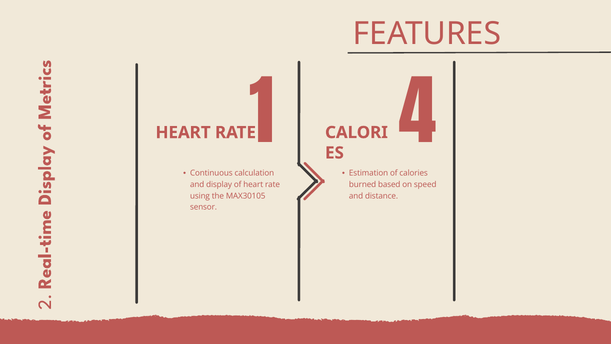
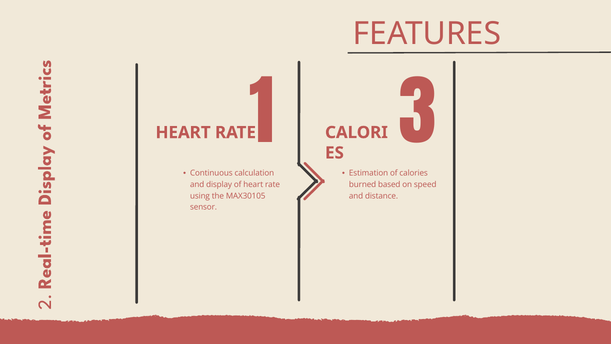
4: 4 -> 3 (418, 117)
